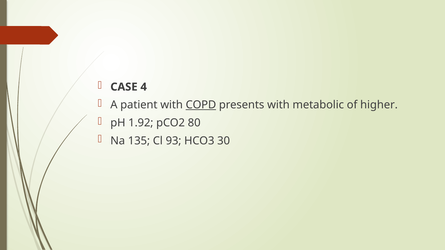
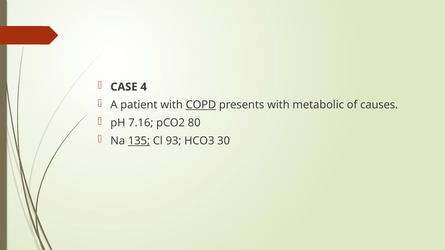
higher: higher -> causes (379, 105)
1.92: 1.92 -> 7.16 (141, 123)
135 underline: none -> present (139, 141)
